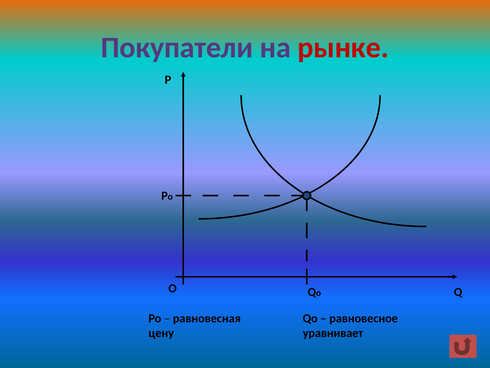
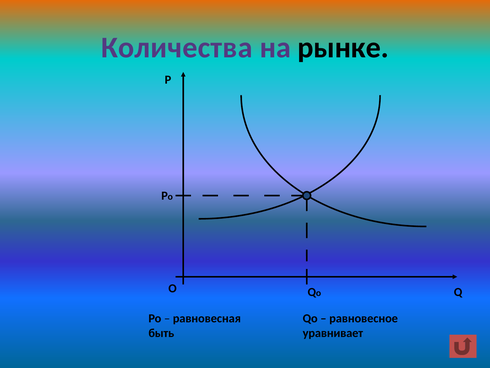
Покупатели: Покупатели -> Количества (177, 47)
рынке colour: red -> black (343, 47)
цену: цену -> быть (161, 333)
